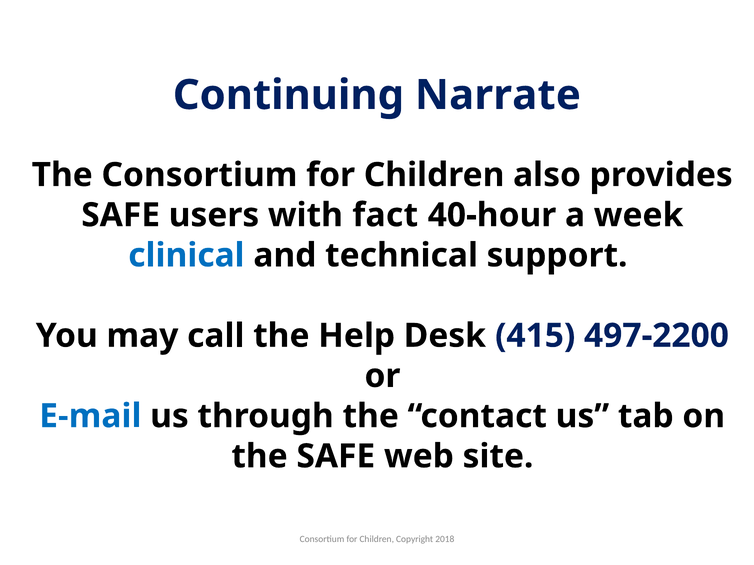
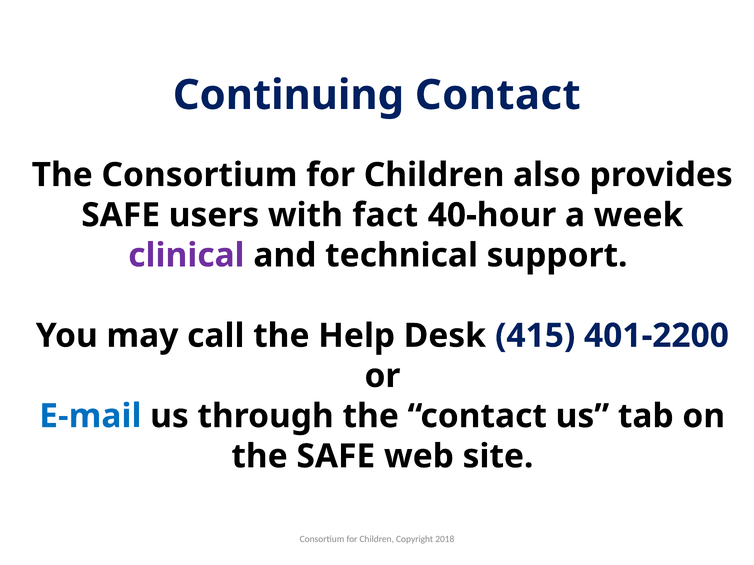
Continuing Narrate: Narrate -> Contact (498, 95)
clinical colour: blue -> purple (186, 256)
497-2200: 497-2200 -> 401-2200 (656, 336)
